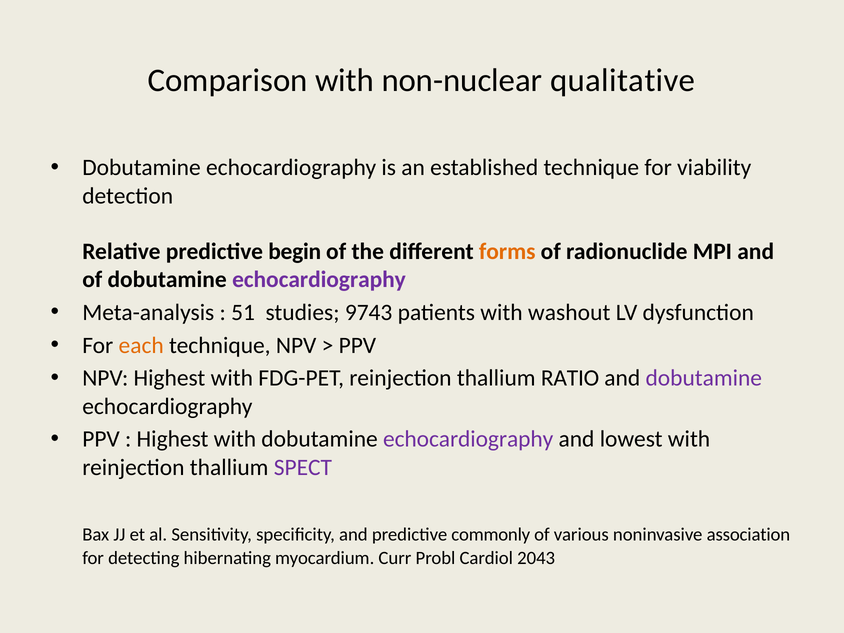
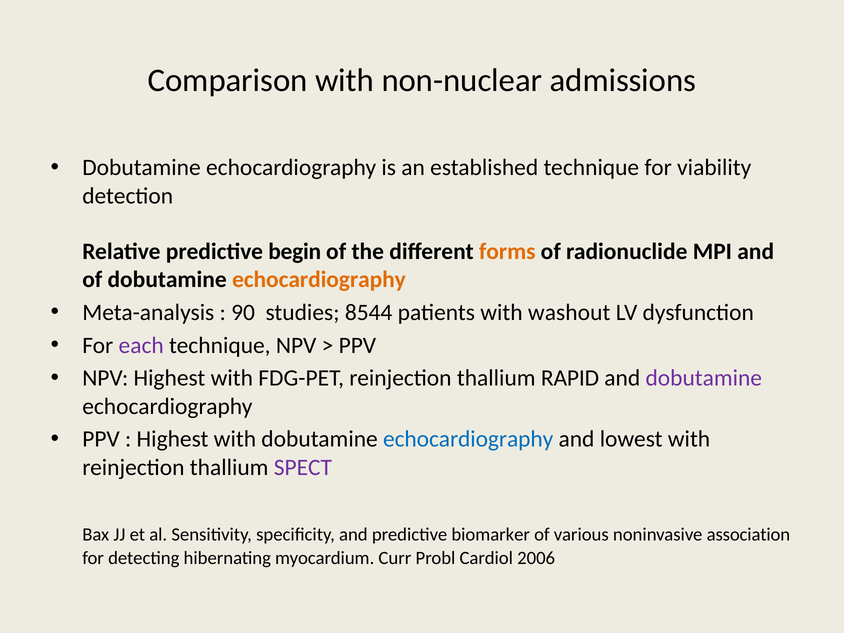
qualitative: qualitative -> admissions (623, 80)
echocardiography colour: purple -> orange (319, 280)
51: 51 -> 90 (243, 313)
9743: 9743 -> 8544 (369, 313)
each colour: orange -> purple (141, 345)
RATIO: RATIO -> RAPID (570, 378)
echocardiography colour: purple -> blue (468, 439)
commonly: commonly -> biomarker (491, 535)
2043: 2043 -> 2006 (536, 558)
